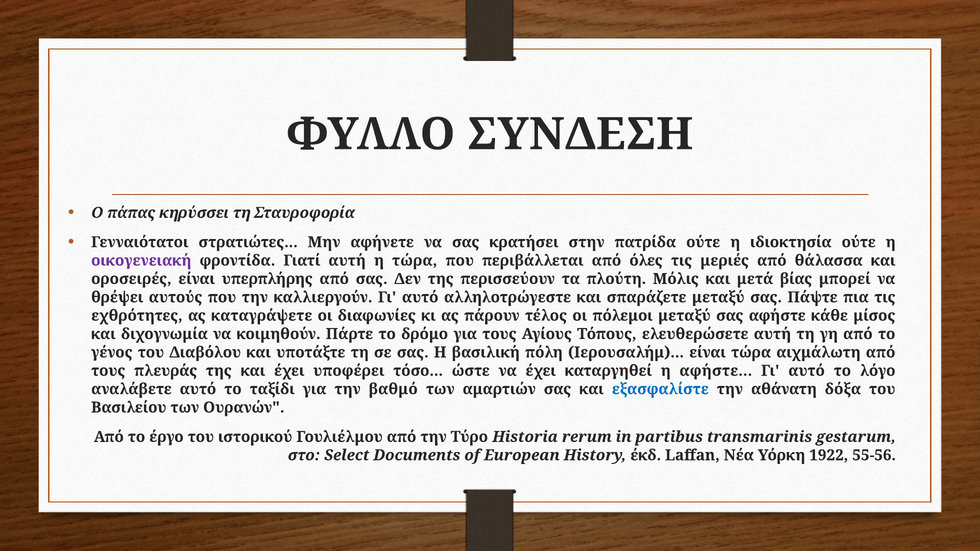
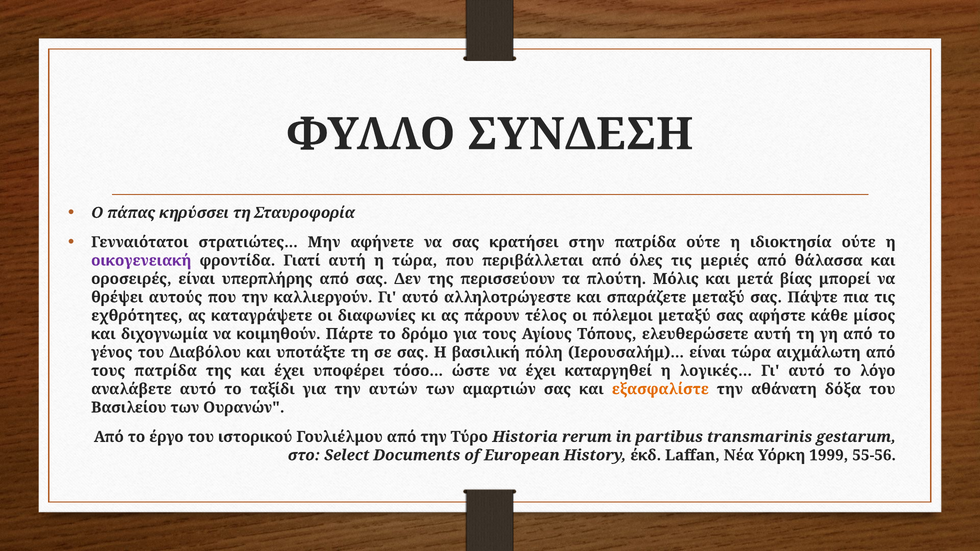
τους πλευράς: πλευράς -> πατρίδα (166, 371)
η αφήστε: αφήστε -> λογικές (716, 371)
βαθμό: βαθμό -> αυτών (393, 389)
εξασφαλίστε colour: blue -> orange (660, 389)
1922: 1922 -> 1999 (829, 455)
